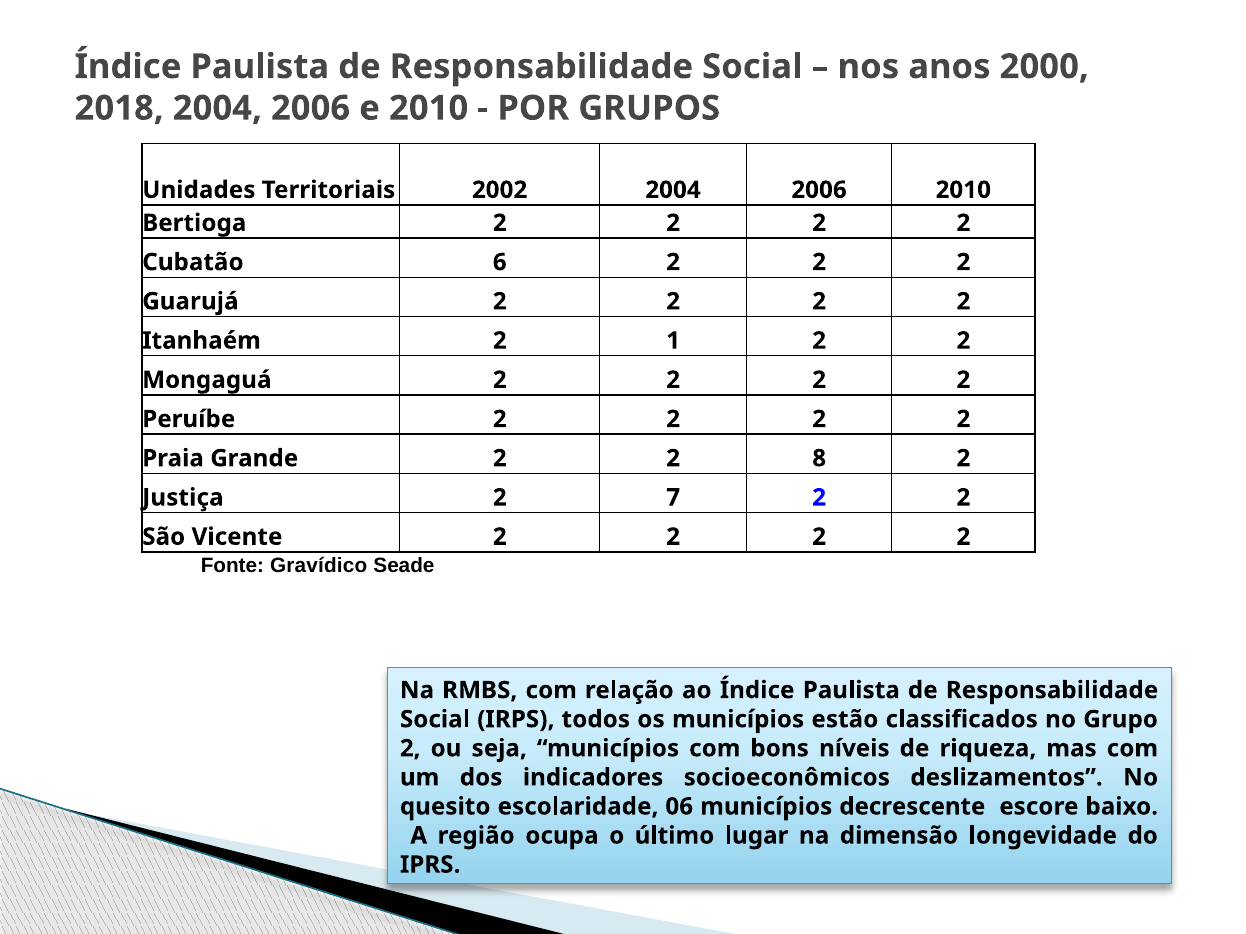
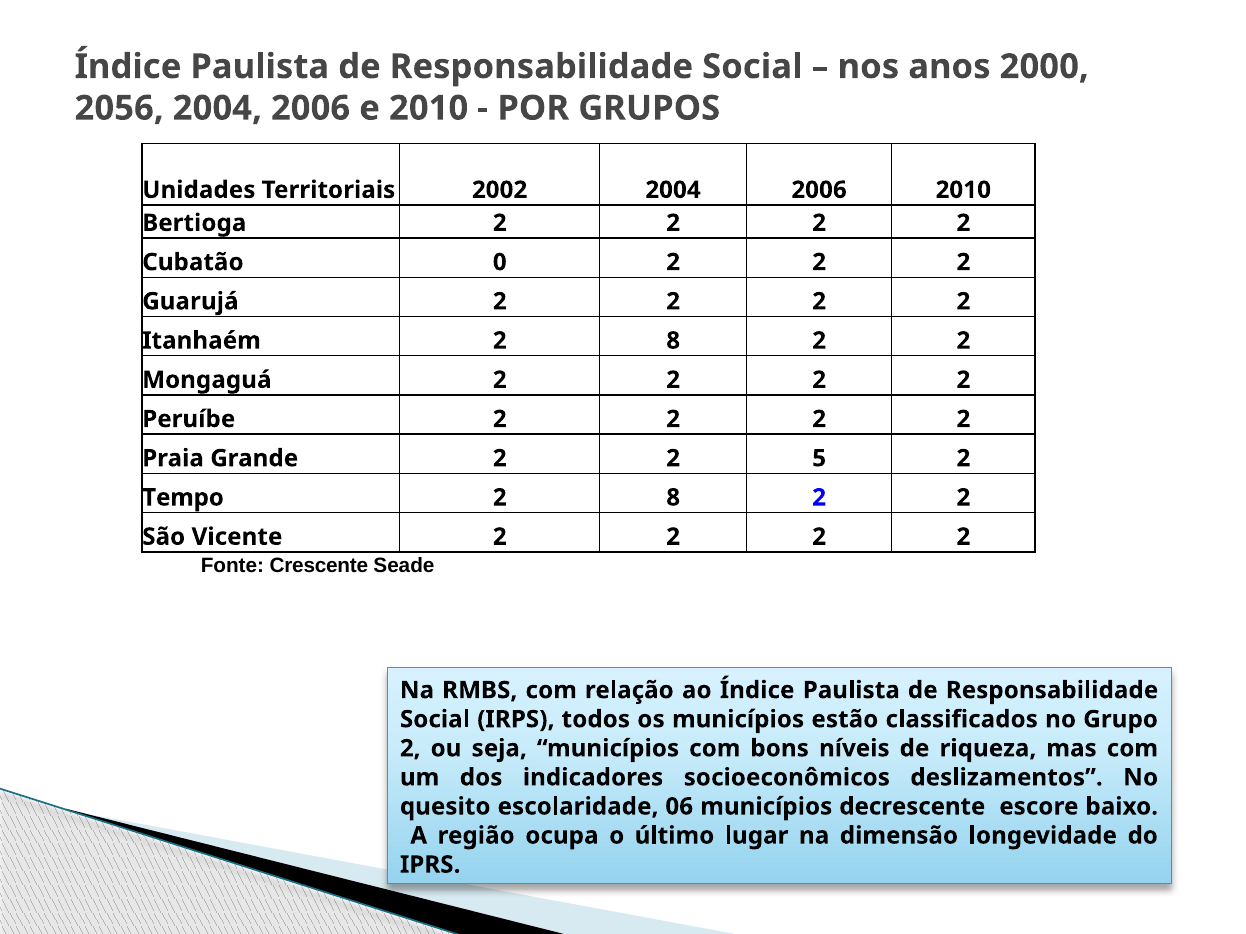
2018: 2018 -> 2056 (119, 108)
6: 6 -> 0 (500, 262)
Itanhaém 2 1: 1 -> 8 (673, 341)
8: 8 -> 5 (819, 459)
Justiça: Justiça -> Tempo (183, 498)
7: 7 -> 8 (673, 498)
Gravídico: Gravídico -> Crescente (319, 566)
